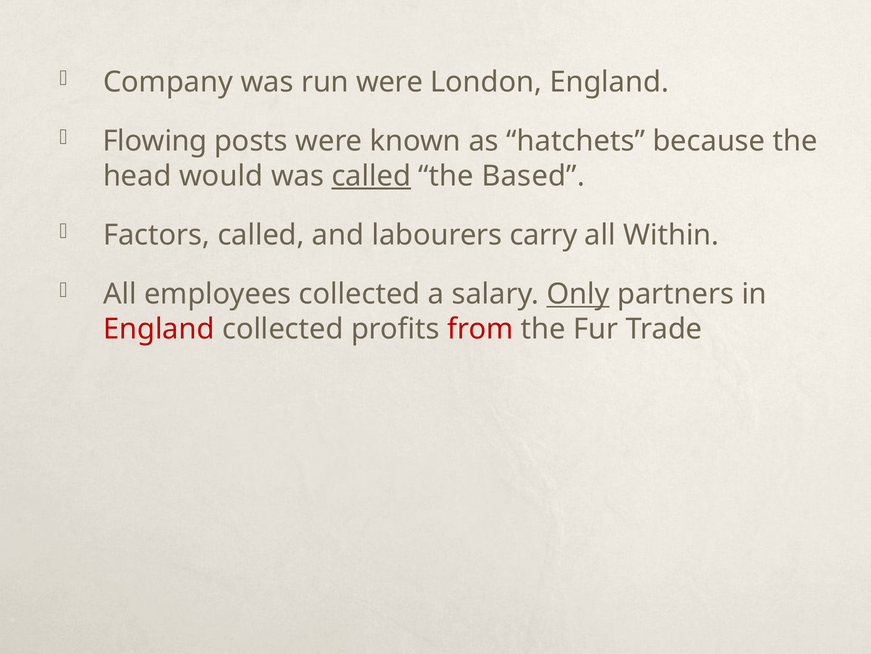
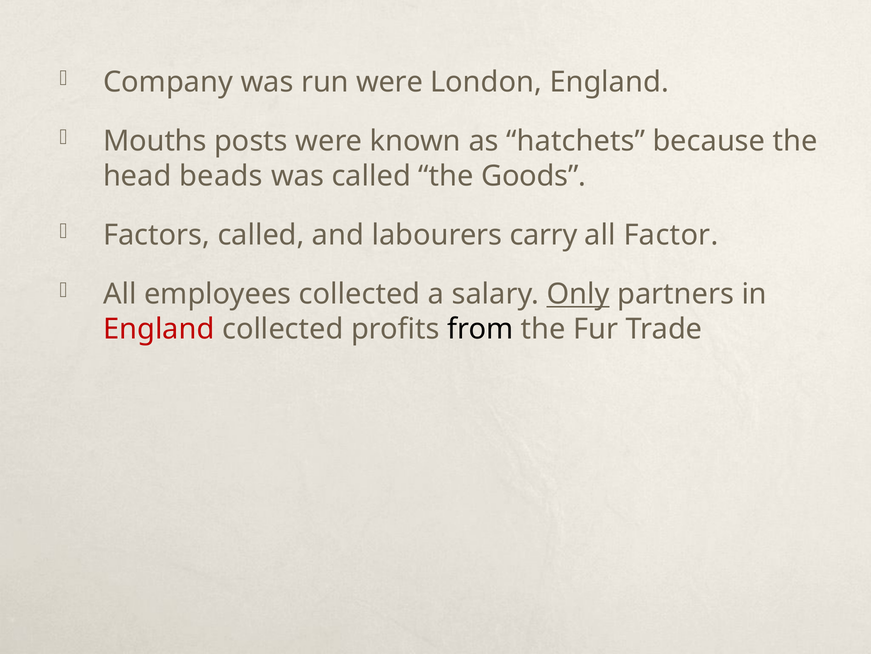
Flowing: Flowing -> Mouths (155, 141)
would: would -> beads (221, 176)
called underline: present -> none (371, 176)
Based: Based -> Goods (534, 176)
Within: Within -> Factor (671, 235)
from colour: red -> black (480, 329)
